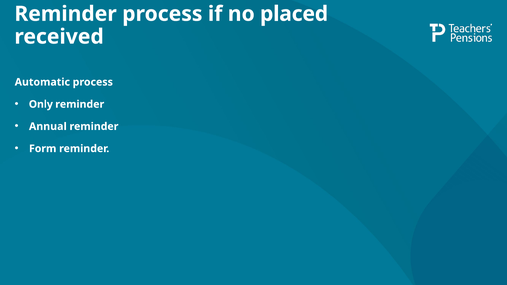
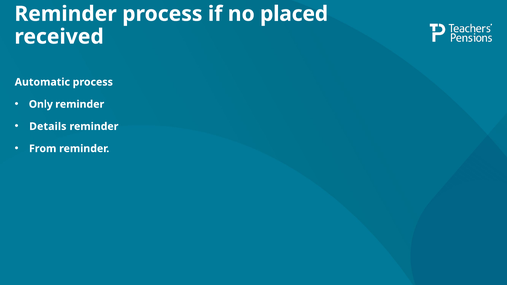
Annual: Annual -> Details (48, 127)
Form: Form -> From (43, 149)
